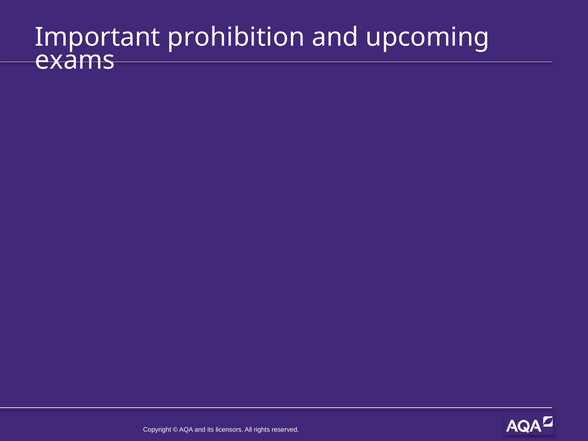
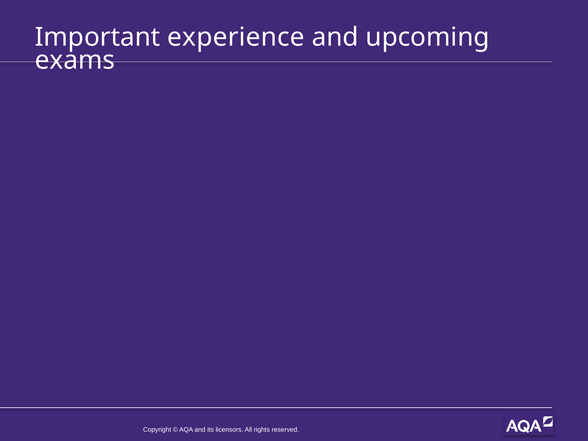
prohibition: prohibition -> experience (236, 37)
